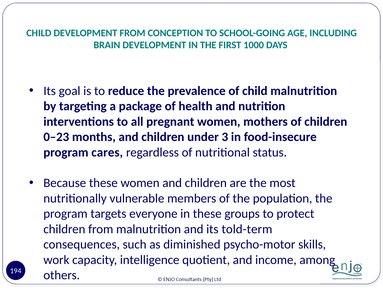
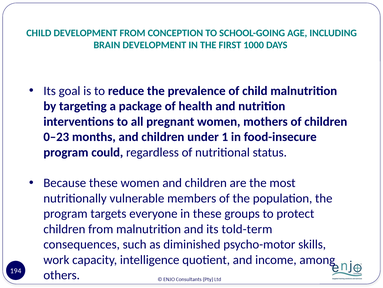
3: 3 -> 1 (225, 137)
cares: cares -> could (107, 152)
